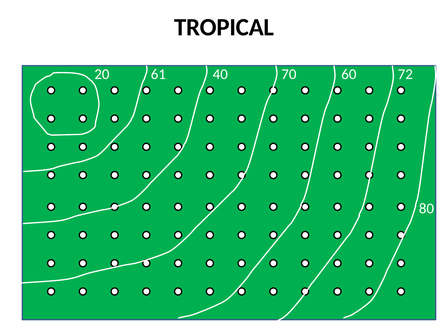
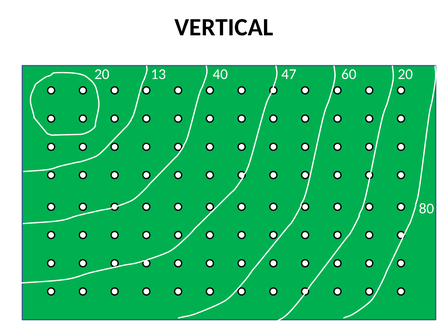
TROPICAL: TROPICAL -> VERTICAL (224, 27)
61: 61 -> 13 (158, 74)
70: 70 -> 47 (289, 74)
60 72: 72 -> 20 (405, 74)
